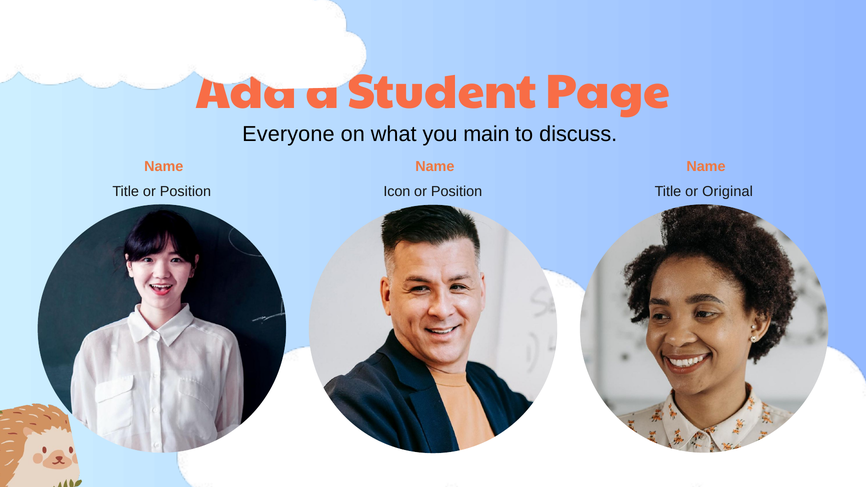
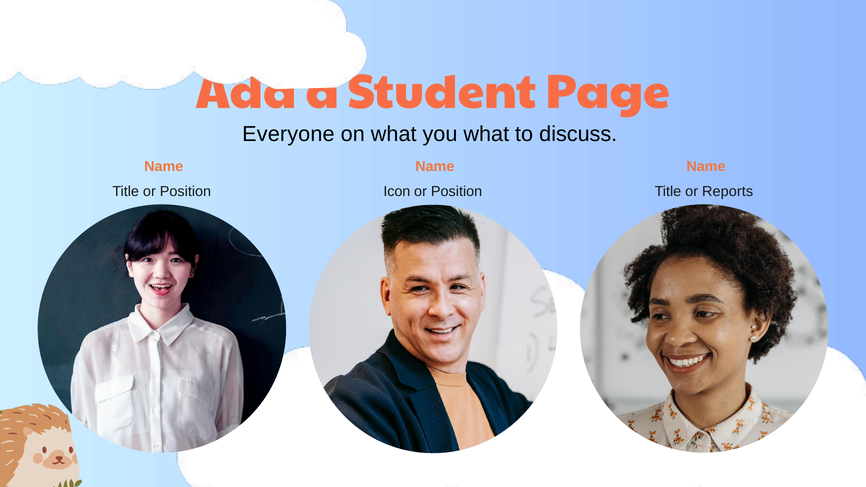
you main: main -> what (486, 134)
Original: Original -> Reports (728, 192)
